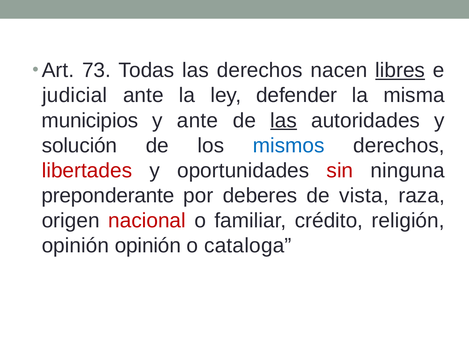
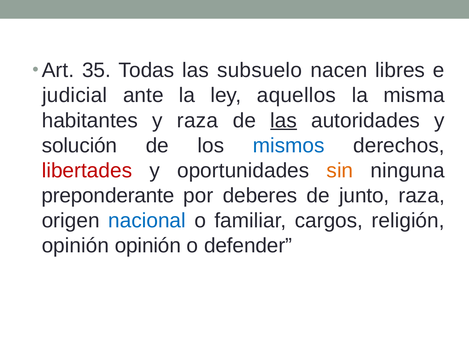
73: 73 -> 35 (97, 70)
las derechos: derechos -> subsuelo (260, 70)
libres underline: present -> none (400, 70)
defender: defender -> aquellos (296, 95)
municipios: municipios -> habitantes (90, 120)
y ante: ante -> raza (198, 120)
sin colour: red -> orange (340, 170)
vista: vista -> junto (364, 196)
nacional colour: red -> blue (147, 221)
crédito: crédito -> cargos (329, 221)
cataloga: cataloga -> defender (248, 246)
